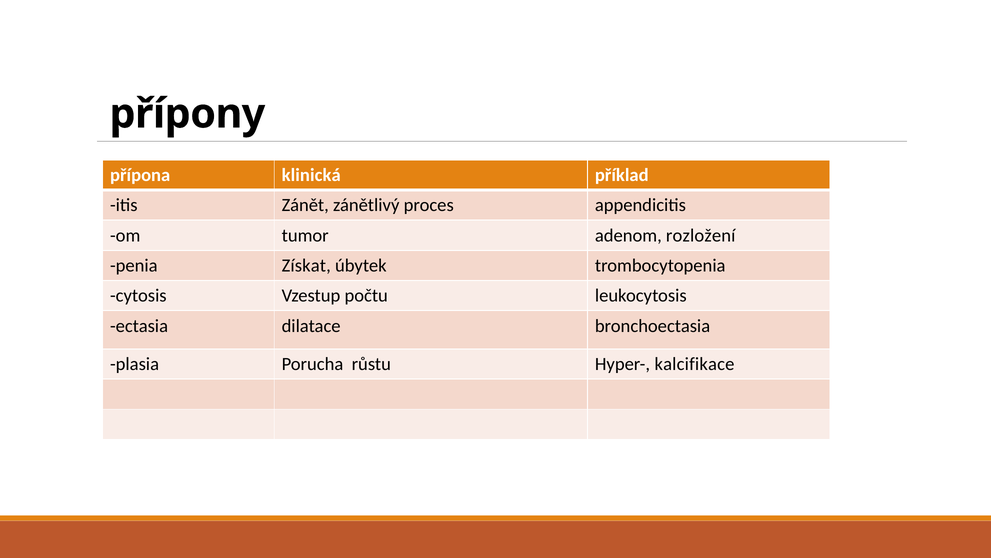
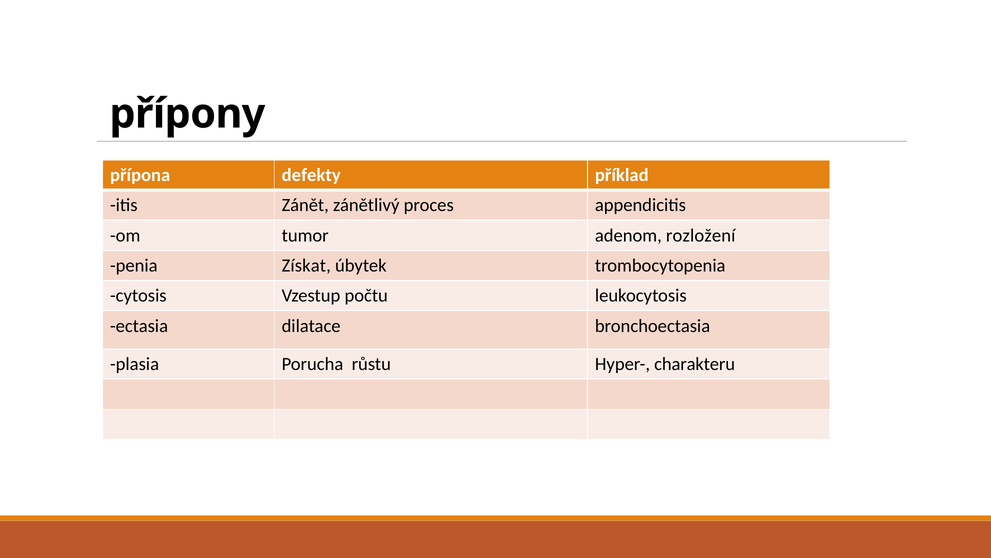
klinická: klinická -> defekty (311, 175)
kalcifikace: kalcifikace -> charakteru (695, 364)
